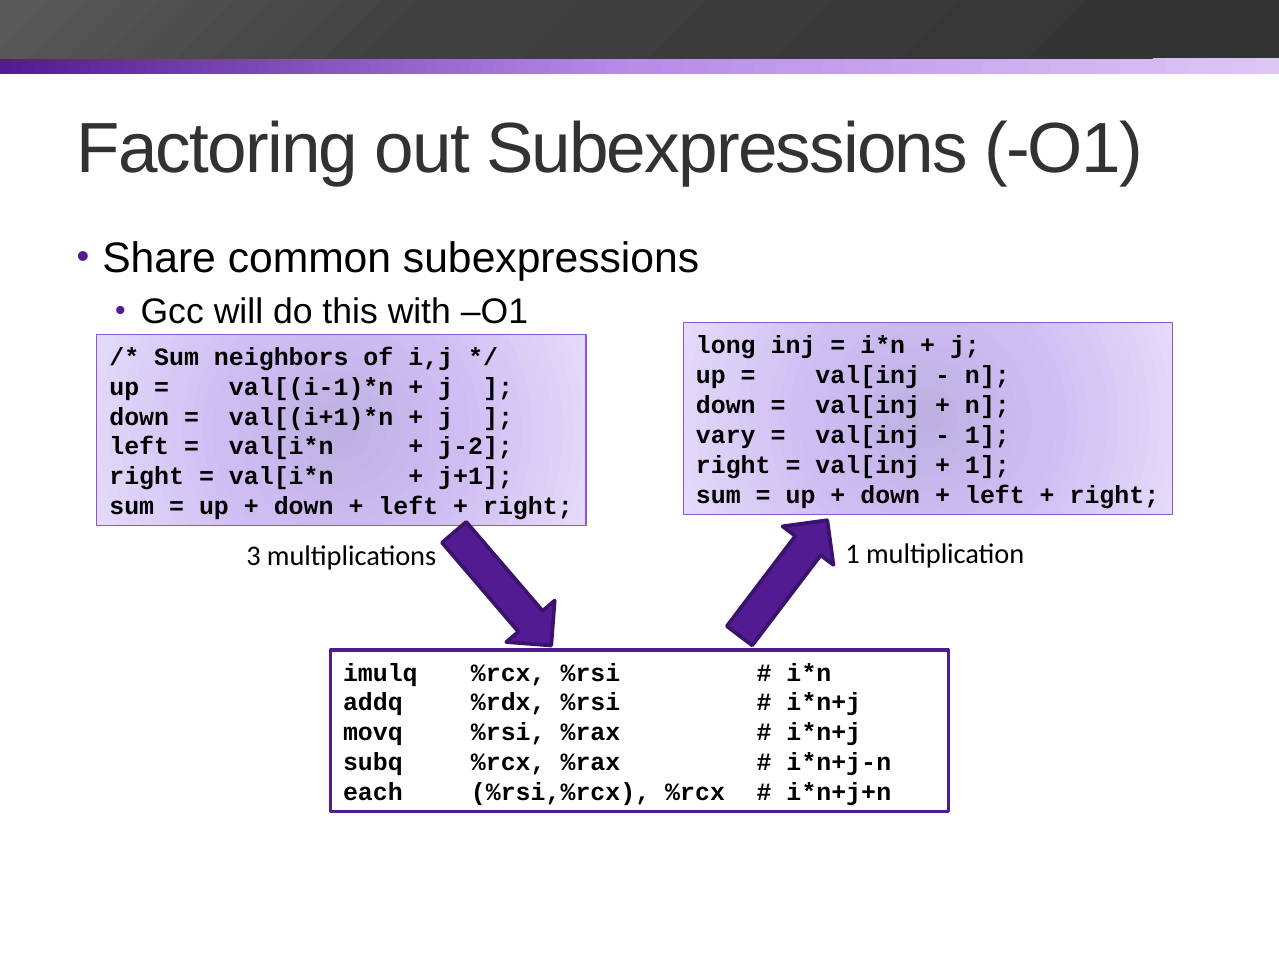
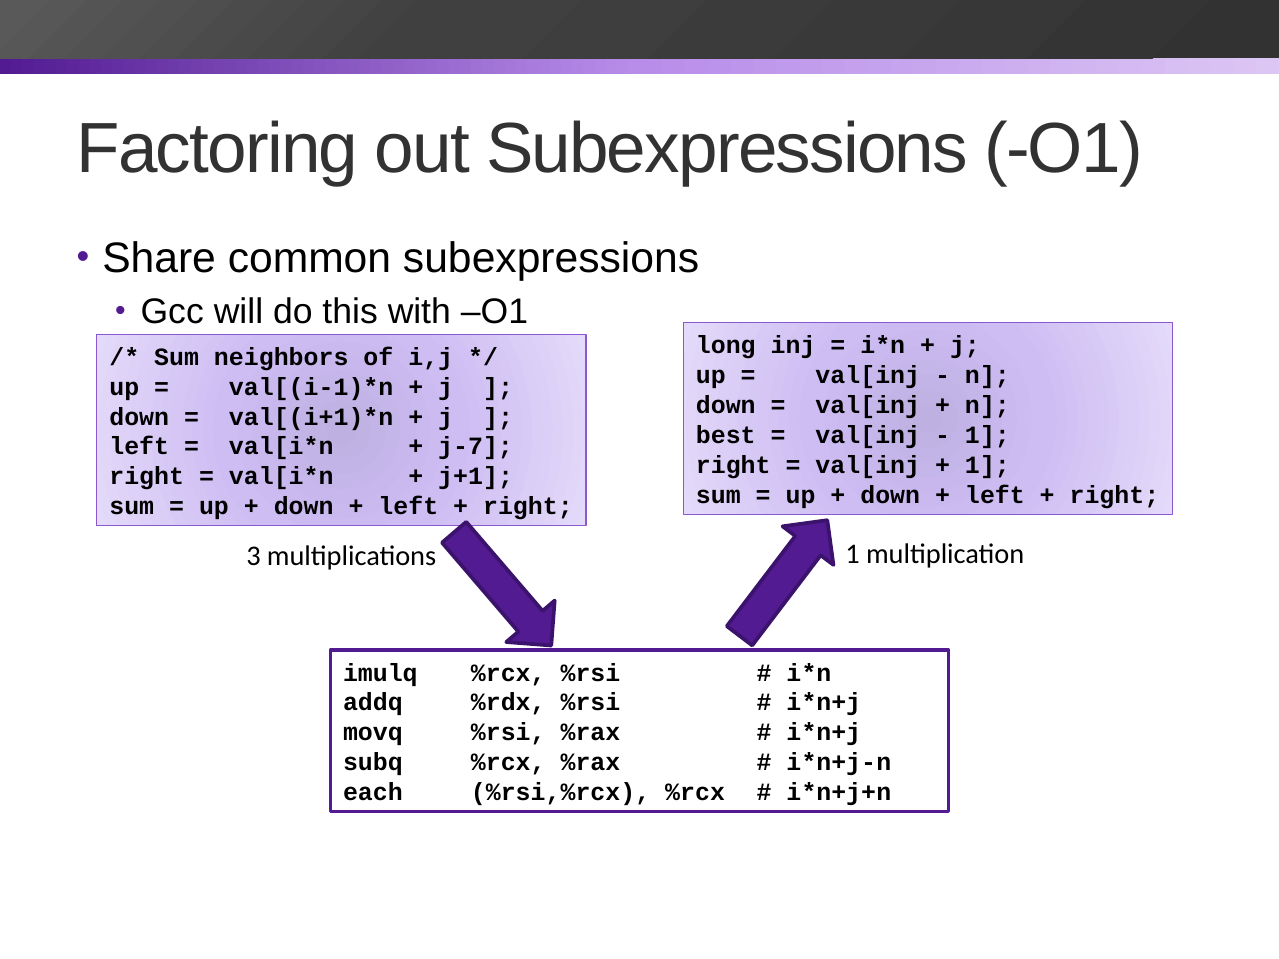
vary: vary -> best (726, 435)
j-2: j-2 -> j-7 (476, 447)
